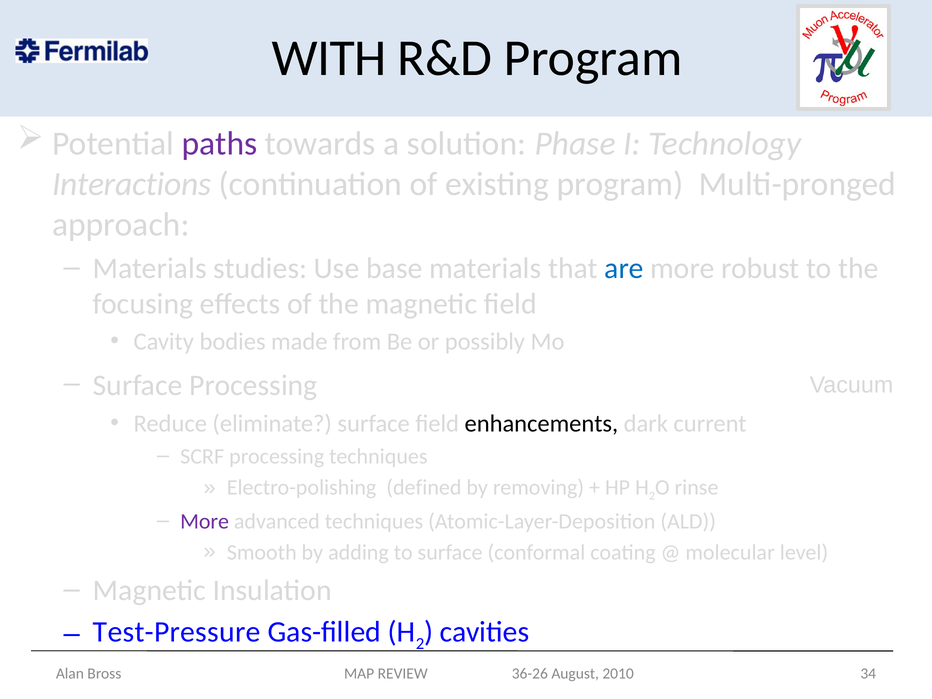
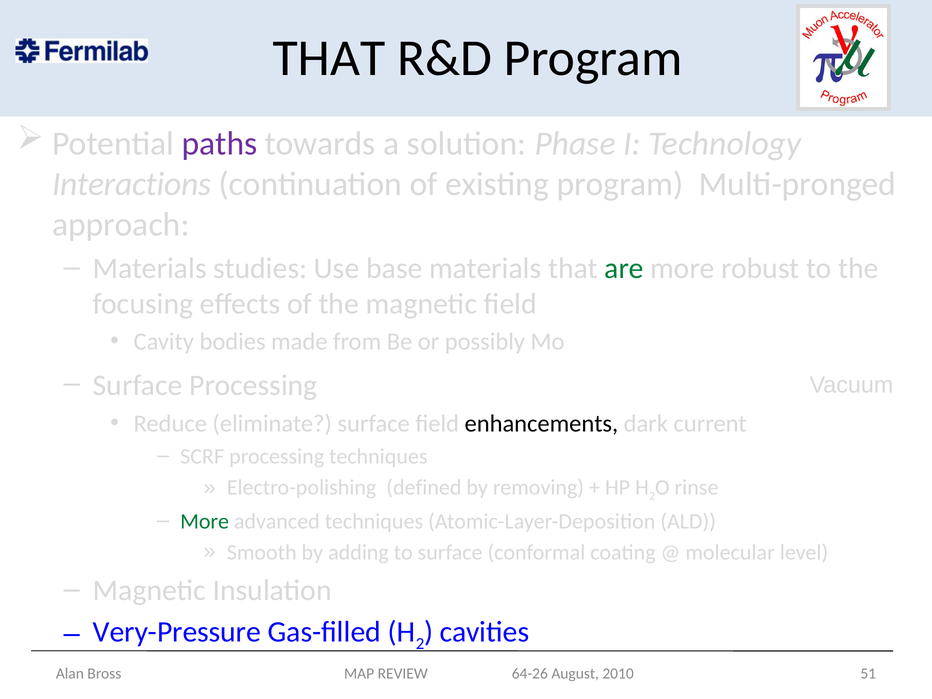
WITH: WITH -> THAT (329, 58)
are colour: blue -> green (624, 268)
More colour: purple -> green (205, 521)
Test-Pressure: Test-Pressure -> Very-Pressure (177, 632)
36-26: 36-26 -> 64-26 (530, 674)
34: 34 -> 51 (868, 674)
